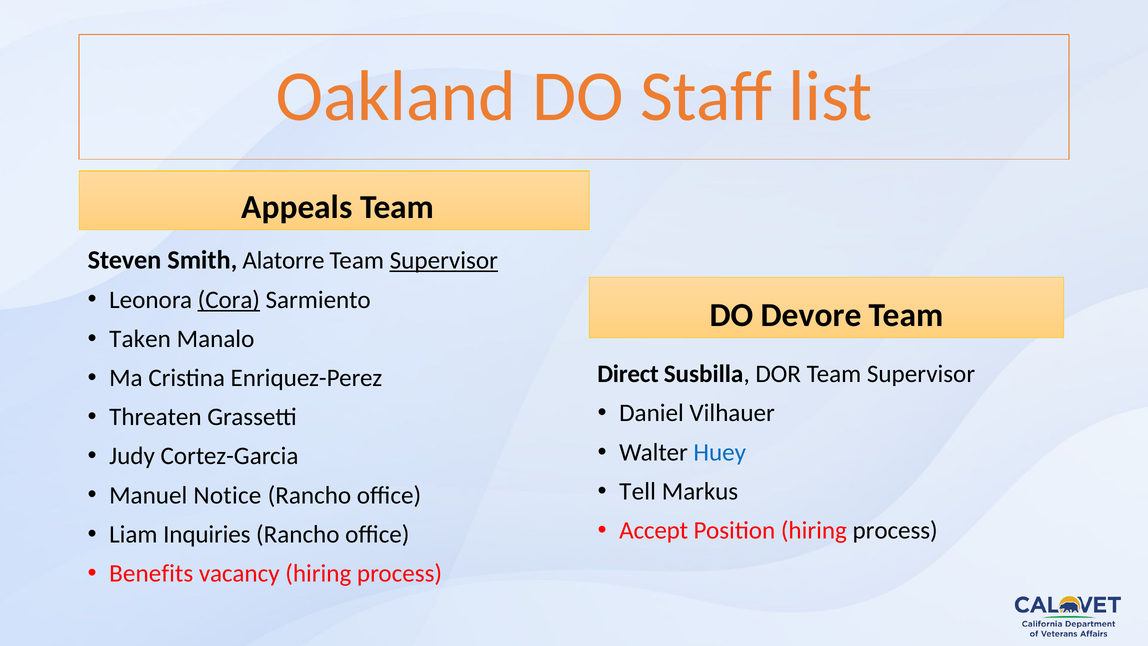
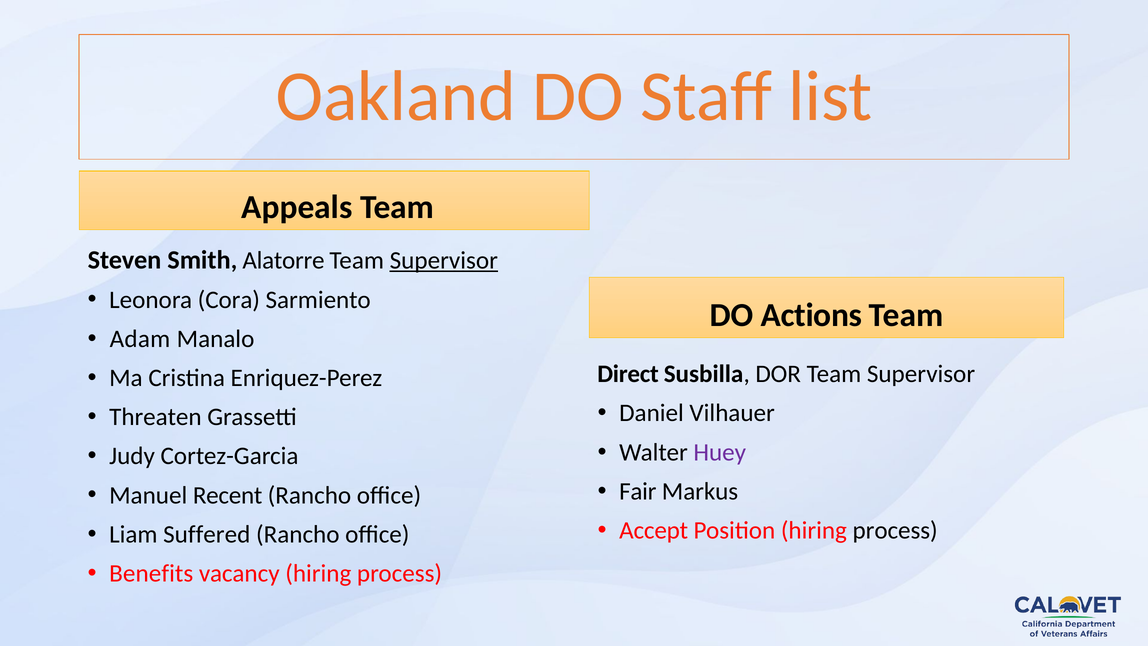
Cora underline: present -> none (229, 300)
Devore: Devore -> Actions (811, 315)
Taken: Taken -> Adam (140, 339)
Huey colour: blue -> purple (720, 452)
Tell: Tell -> Fair (638, 491)
Notice: Notice -> Recent (228, 495)
Inquiries: Inquiries -> Suffered (207, 534)
